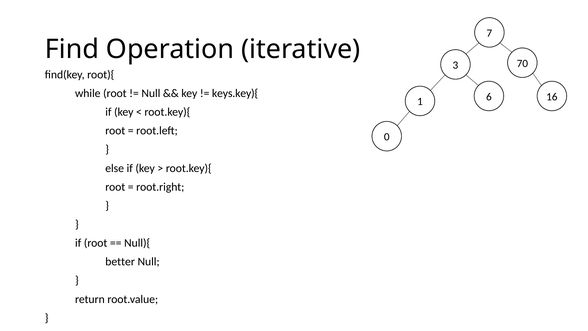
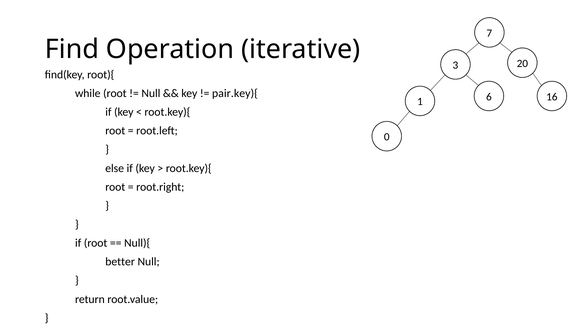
70: 70 -> 20 (522, 63)
keys.key){: keys.key){ -> pair.key){ (235, 93)
